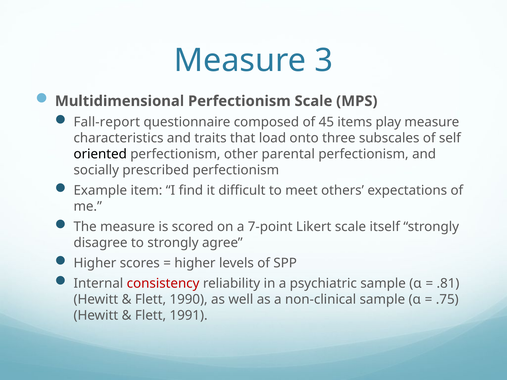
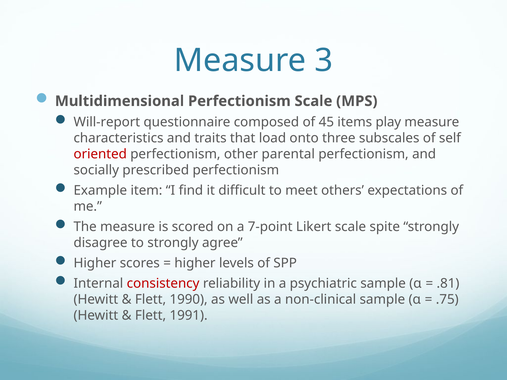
Fall-report: Fall-report -> Will-report (107, 122)
oriented colour: black -> red (100, 154)
itself: itself -> spite (385, 227)
